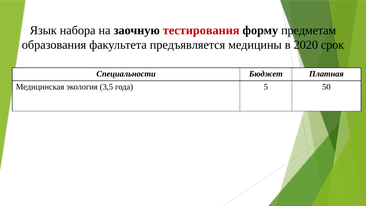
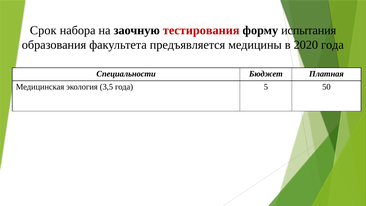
Язык: Язык -> Срок (43, 30)
предметам: предметам -> испытания (309, 30)
2020 срок: срок -> года (332, 45)
